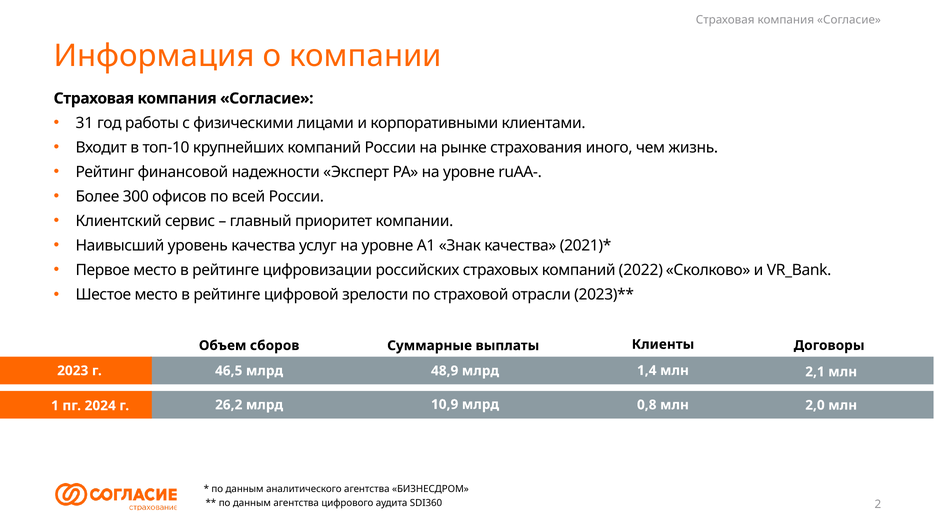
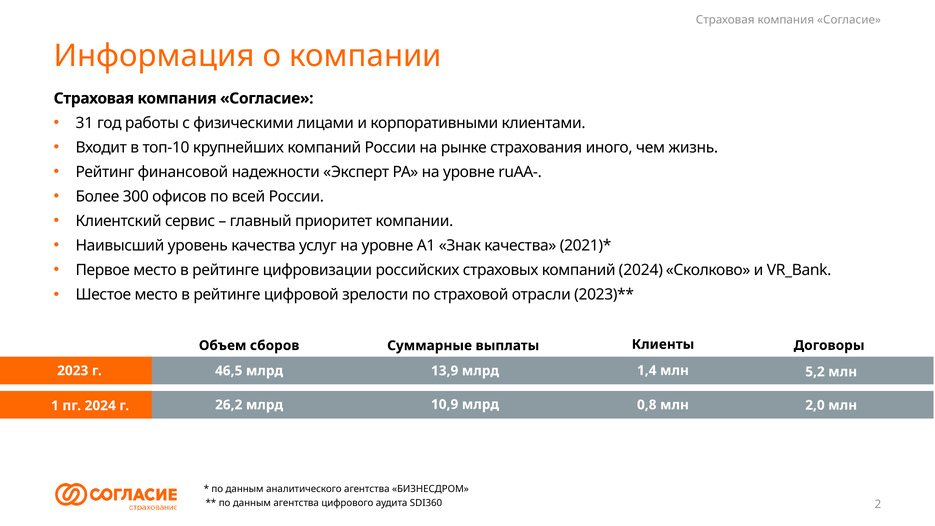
компаний 2022: 2022 -> 2024 (641, 270)
48,9: 48,9 -> 13,9 (445, 371)
2,1: 2,1 -> 5,2 (815, 372)
